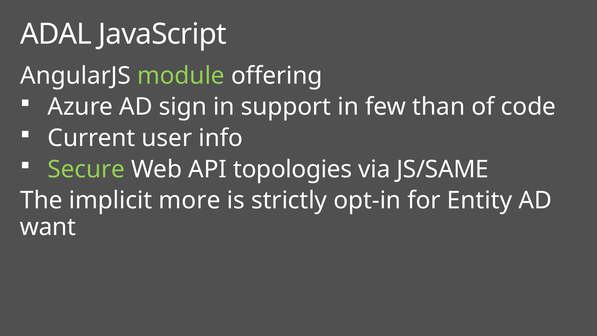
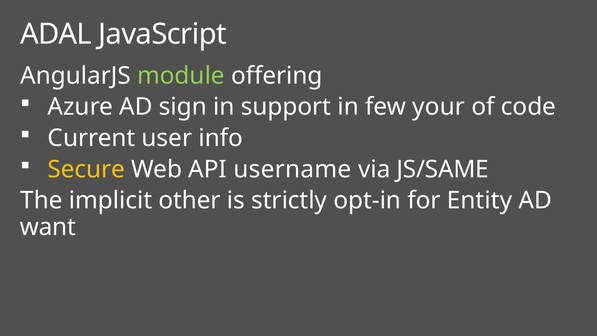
than: than -> your (439, 107)
Secure colour: light green -> yellow (86, 169)
topologies: topologies -> username (292, 169)
more: more -> other (190, 200)
